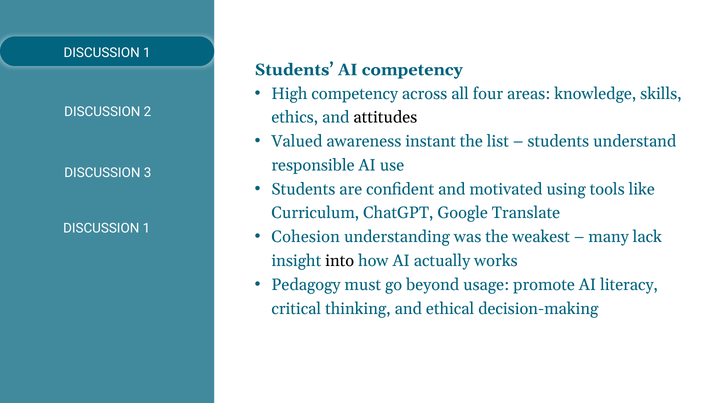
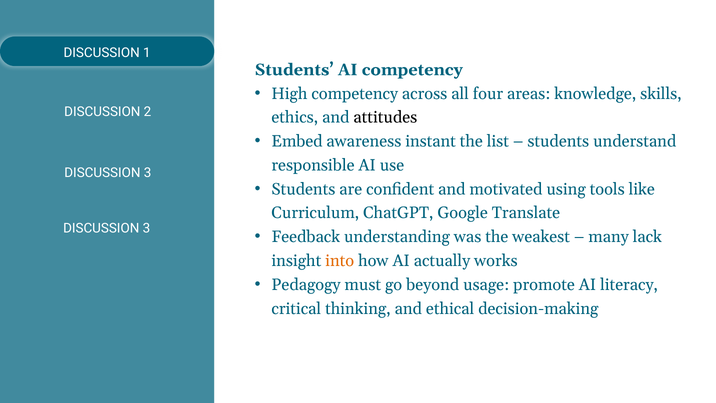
Valued: Valued -> Embed (297, 141)
1: 1 -> 3 (146, 228)
Cohesion: Cohesion -> Feedback (306, 237)
into colour: black -> orange (340, 261)
